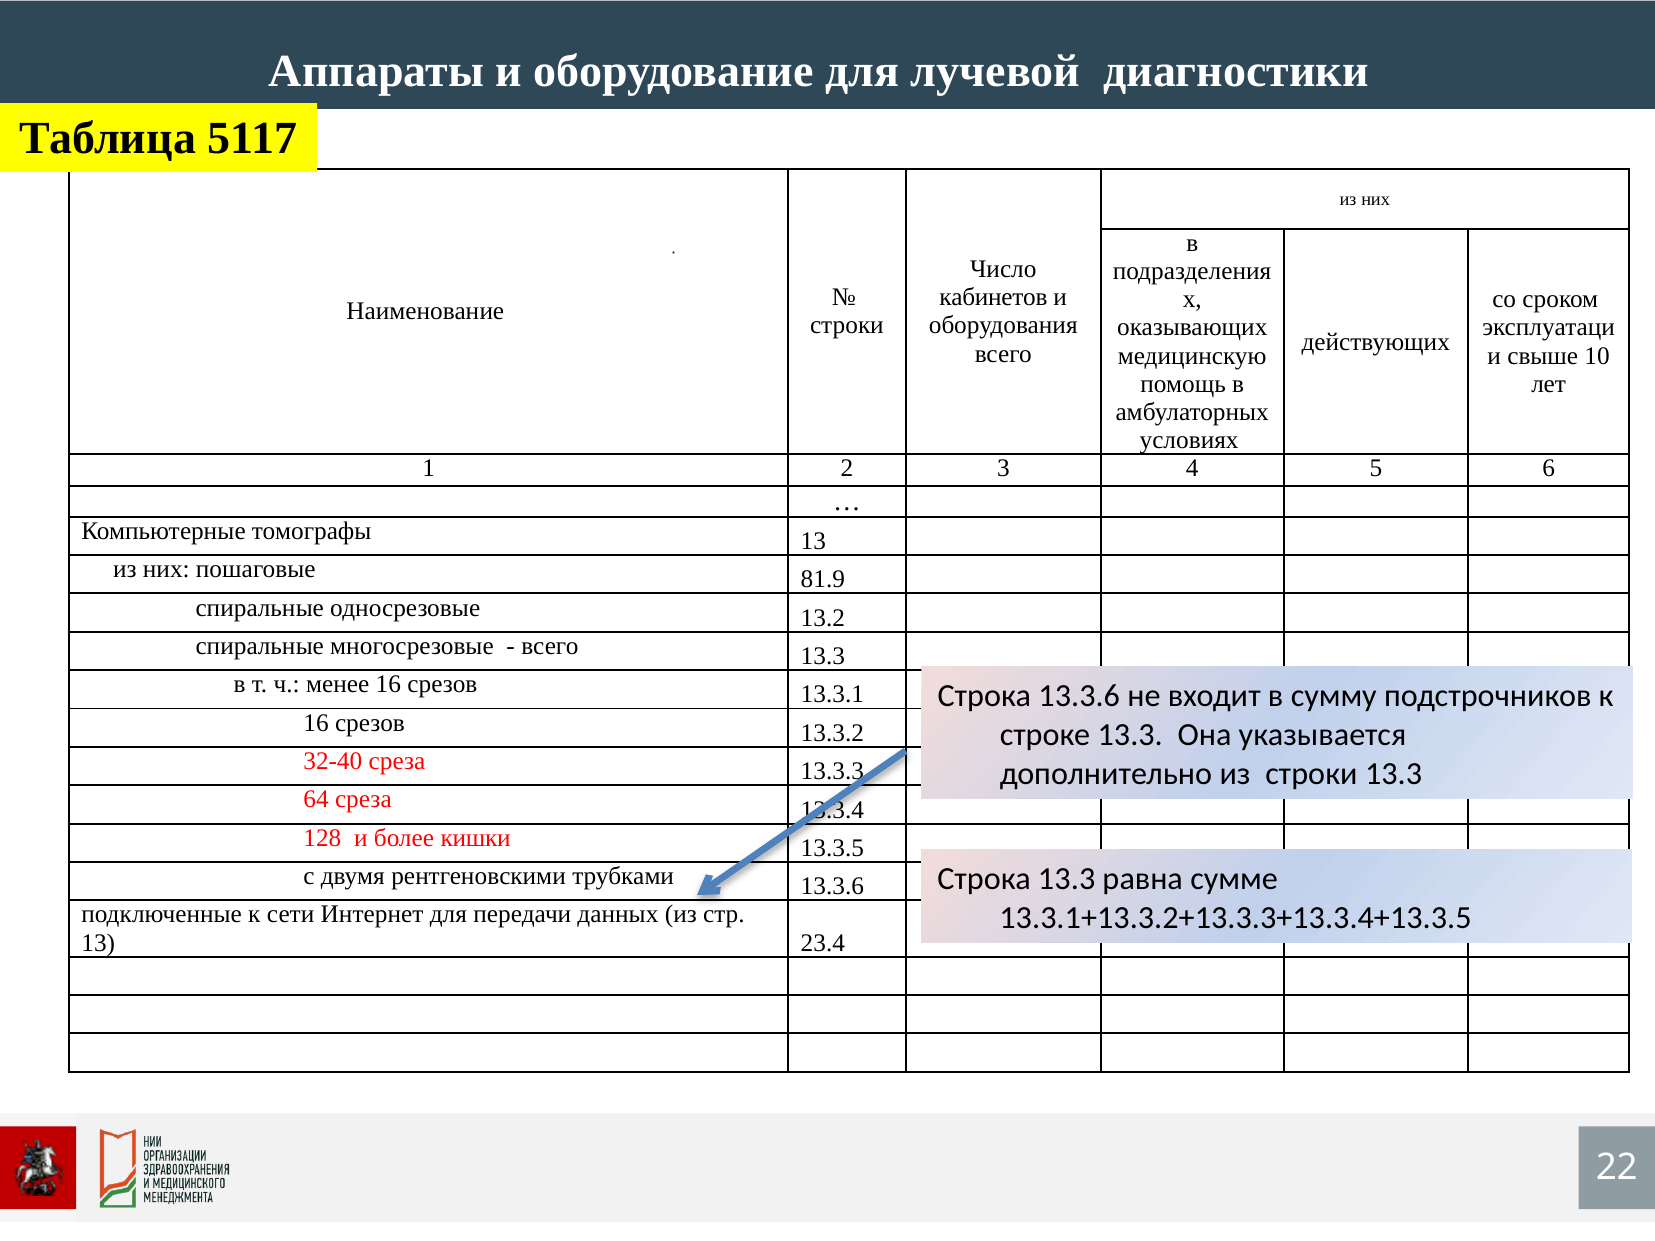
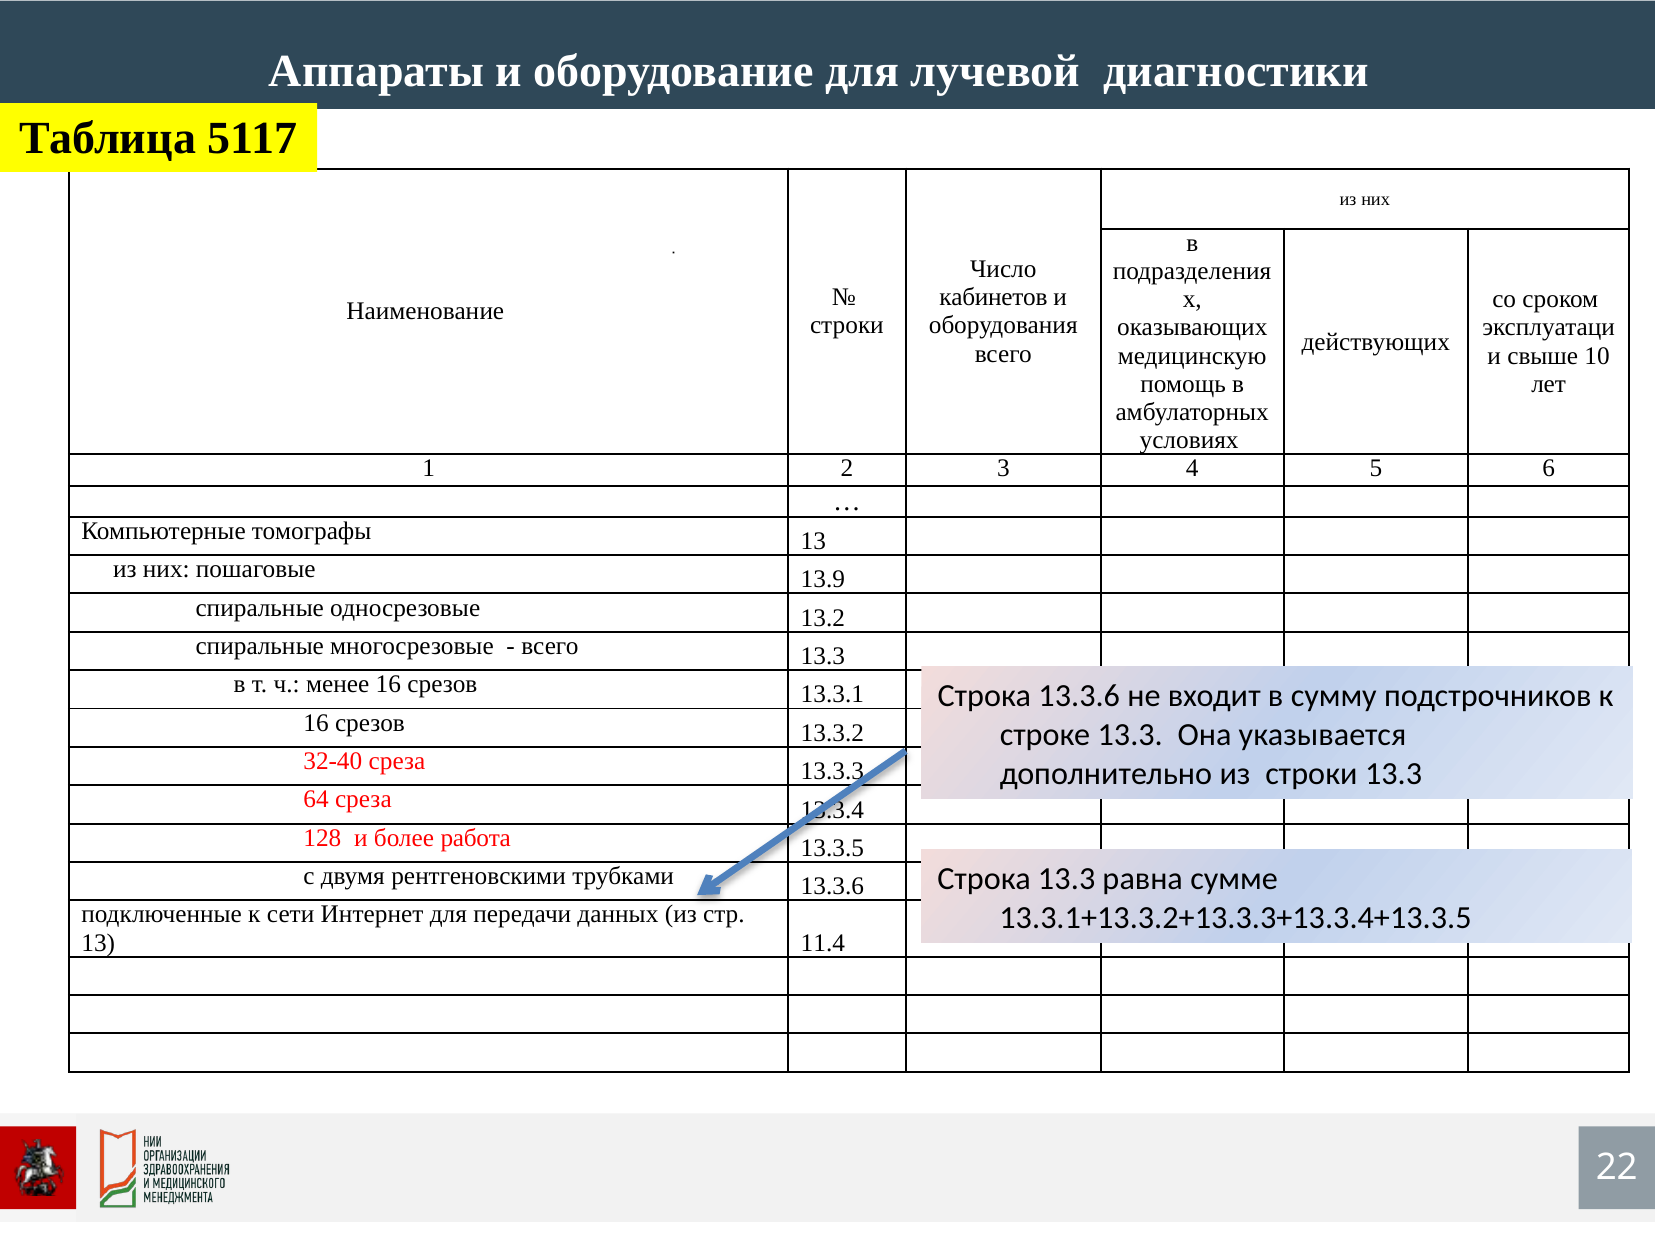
81.9: 81.9 -> 13.9 (823, 580)
кишки: кишки -> работа (476, 838)
23.4: 23.4 -> 11.4 (823, 943)
